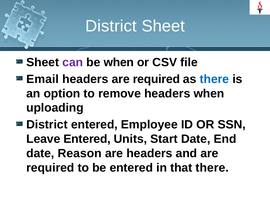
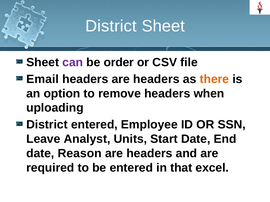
be when: when -> order (119, 62)
headers are required: required -> headers (156, 79)
there colour: blue -> orange (214, 79)
Leave Entered: Entered -> Analyst (87, 139)
that there: there -> excel (212, 168)
